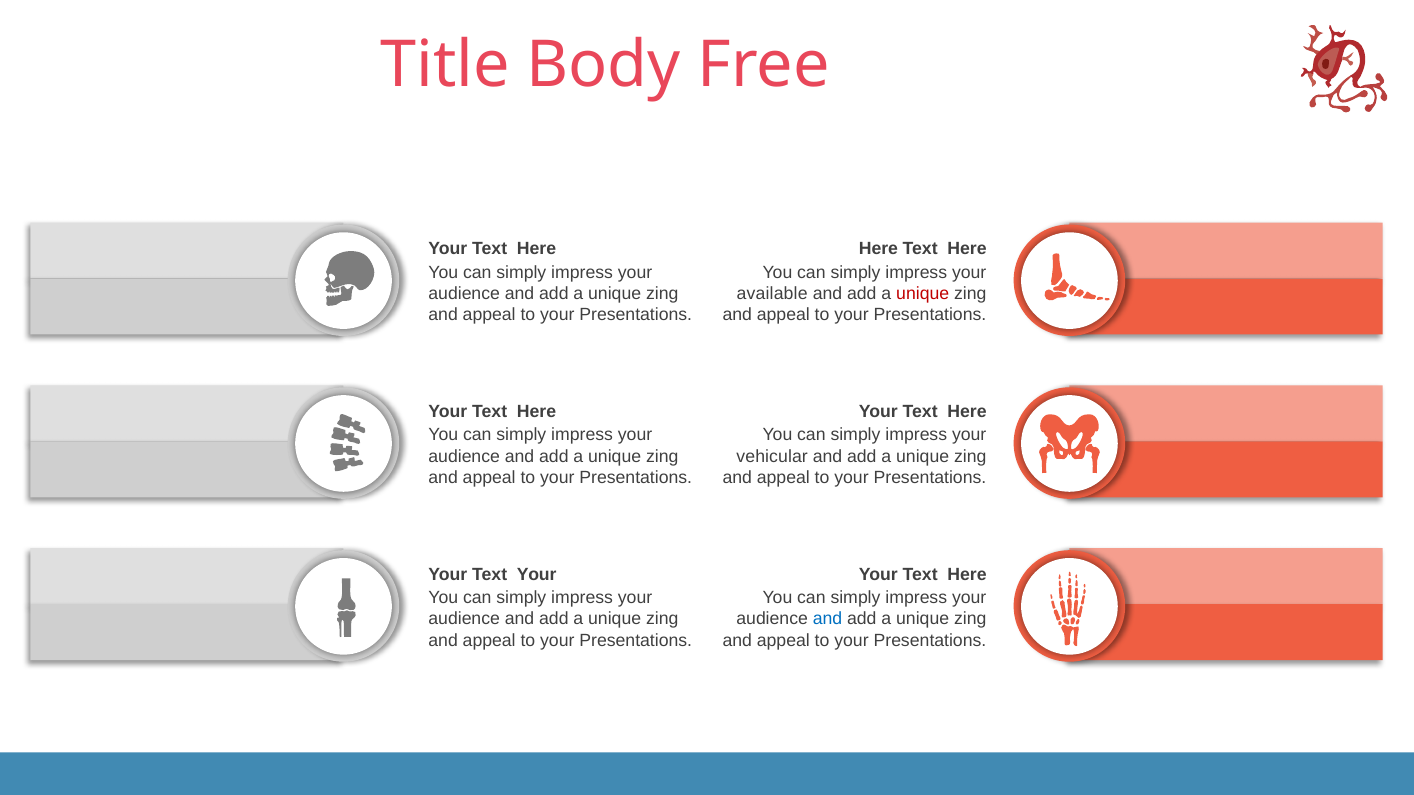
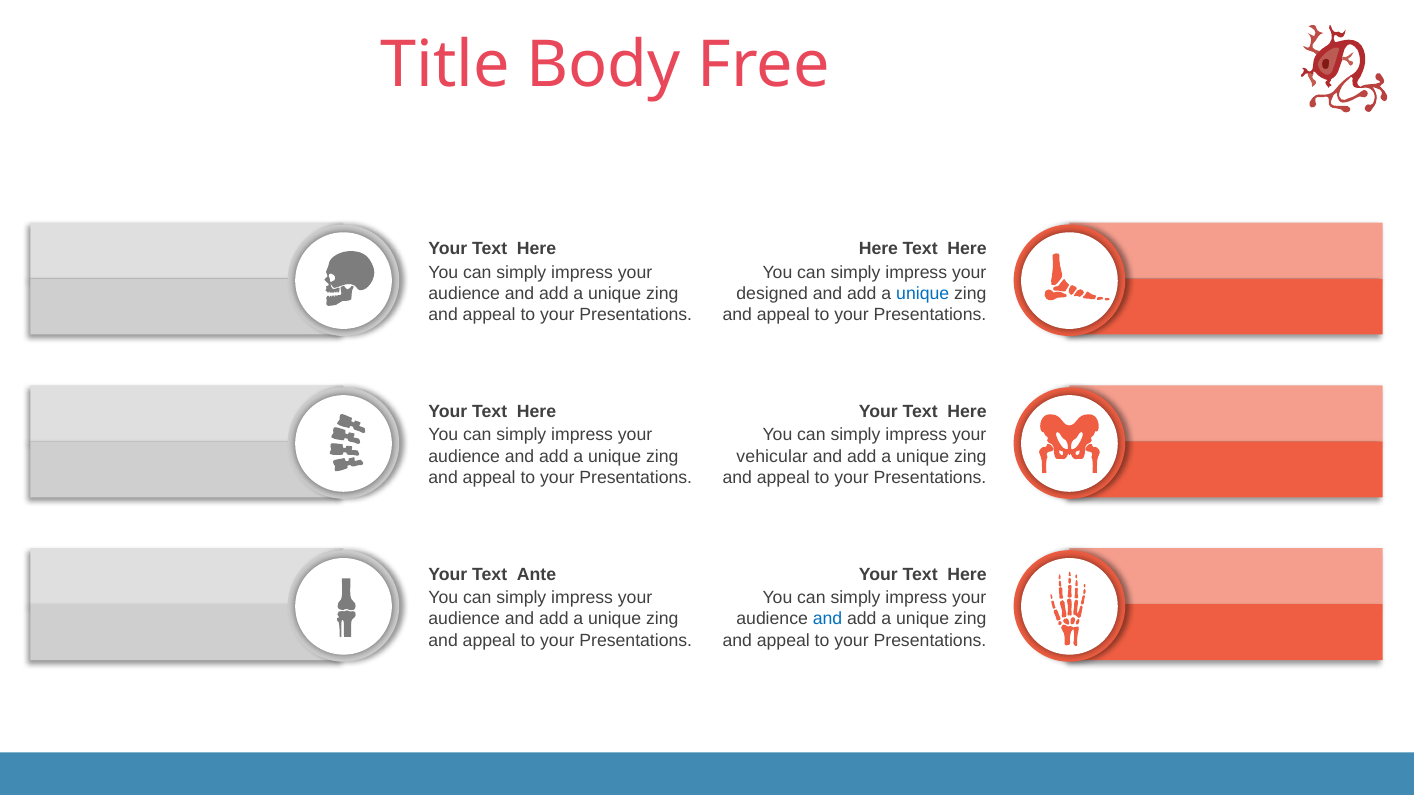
available: available -> designed (772, 294)
unique colour: red -> blue (923, 294)
Text Your: Your -> Ante (536, 575)
